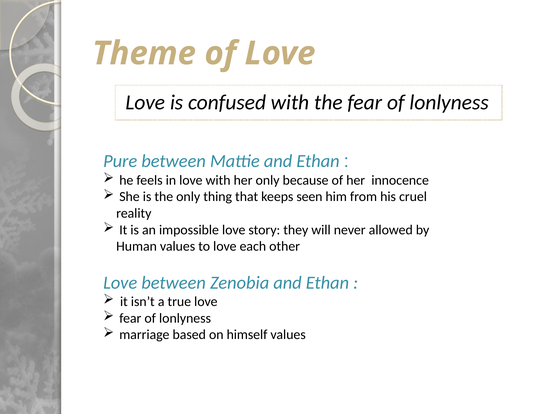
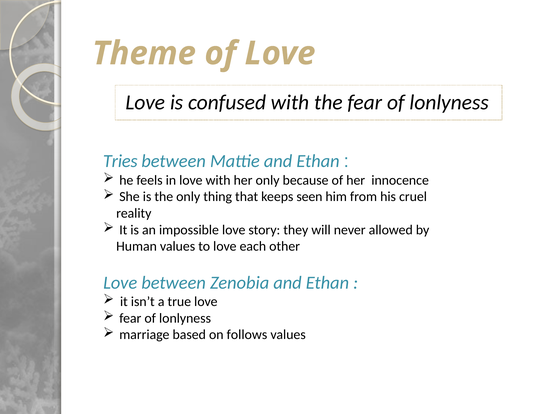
Pure: Pure -> Tries (120, 161)
himself: himself -> follows (247, 335)
